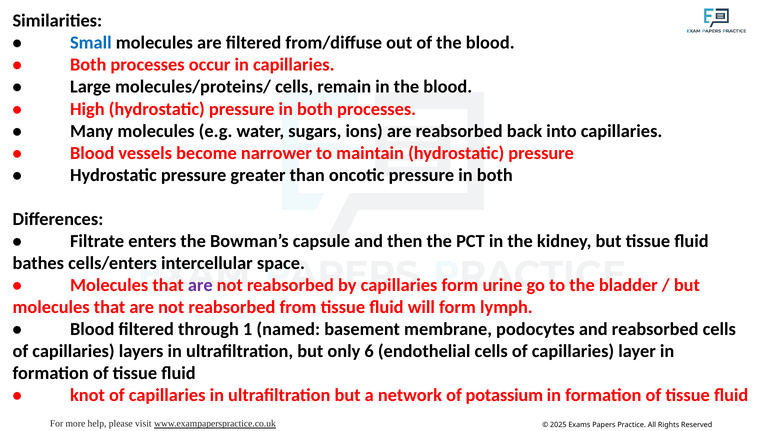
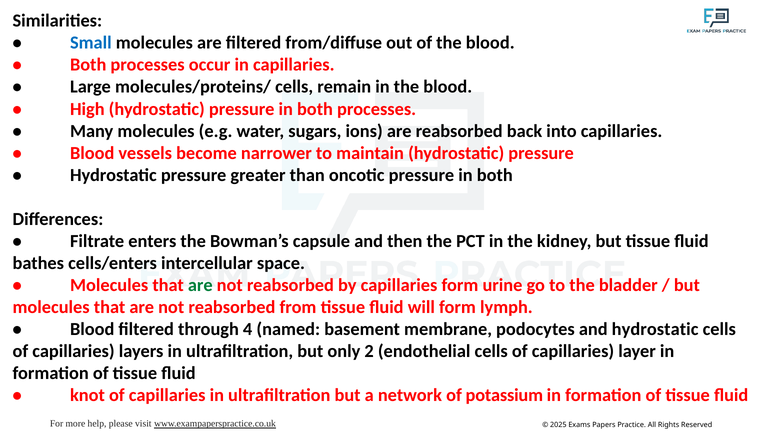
are colour: purple -> green (200, 285)
1: 1 -> 4 (248, 329)
and reabsorbed: reabsorbed -> hydrostatic (655, 329)
6: 6 -> 2 (369, 351)
